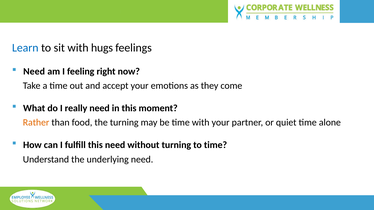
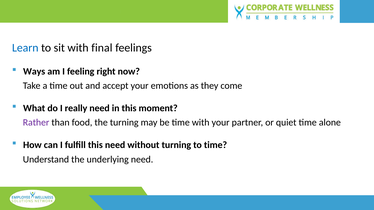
hugs: hugs -> final (102, 48)
Need: Need -> Ways (34, 71)
Rather colour: orange -> purple (36, 123)
